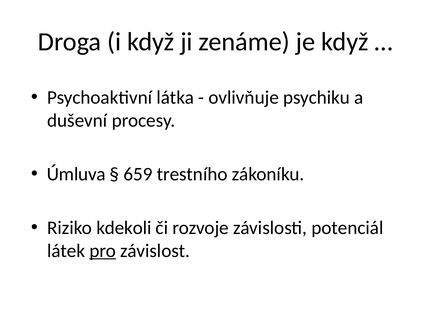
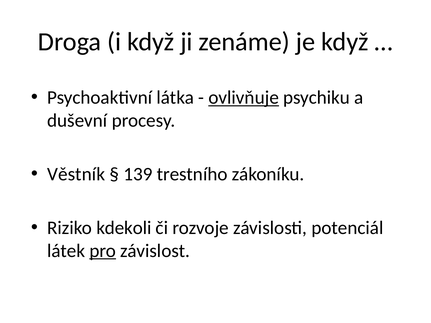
ovlivňuje underline: none -> present (244, 98)
Úmluva: Úmluva -> Věstník (76, 174)
659: 659 -> 139 (138, 174)
